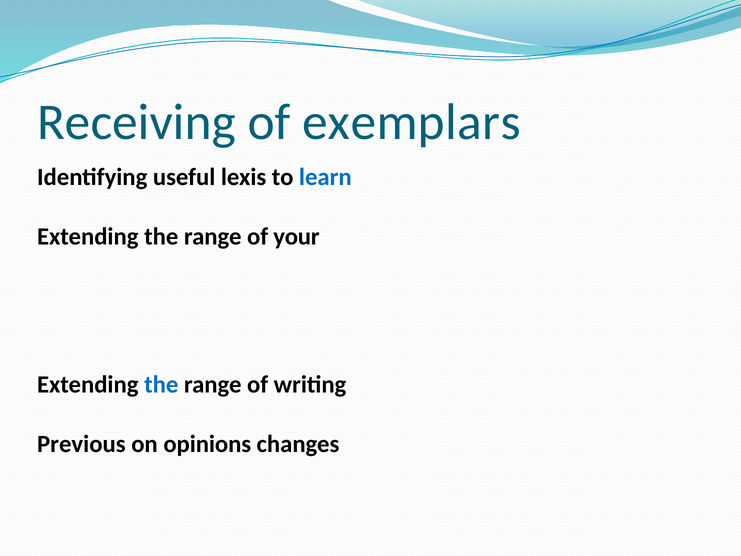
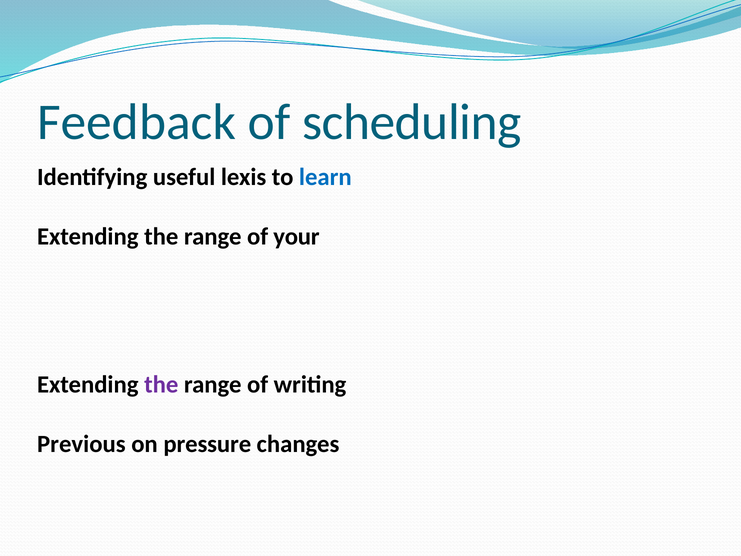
Receiving: Receiving -> Feedback (136, 122)
exemplars: exemplars -> scheduling (412, 122)
the colour: blue -> purple (161, 385)
opinions: opinions -> pressure (207, 444)
